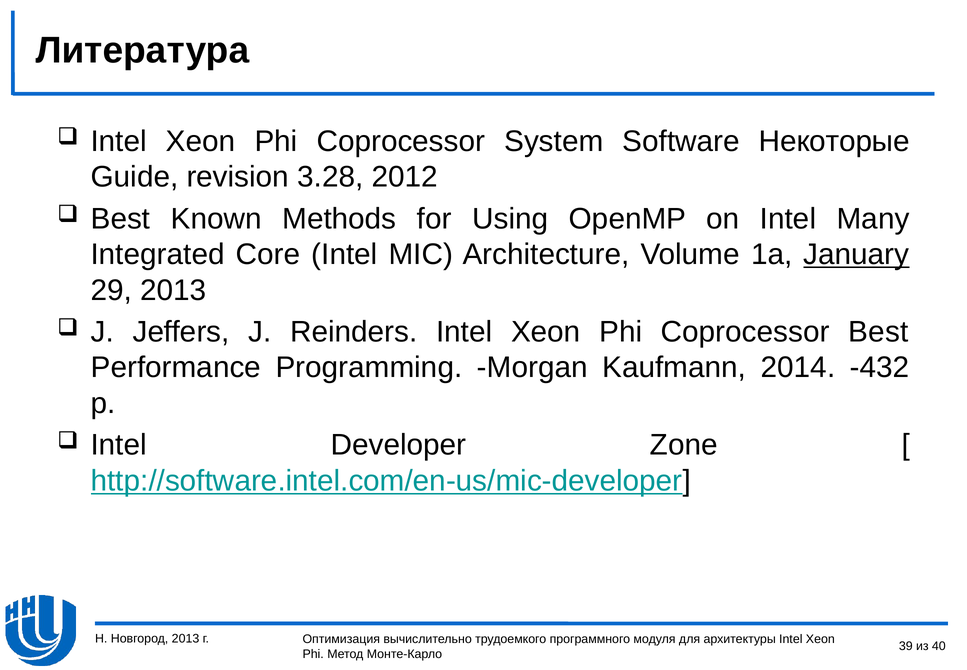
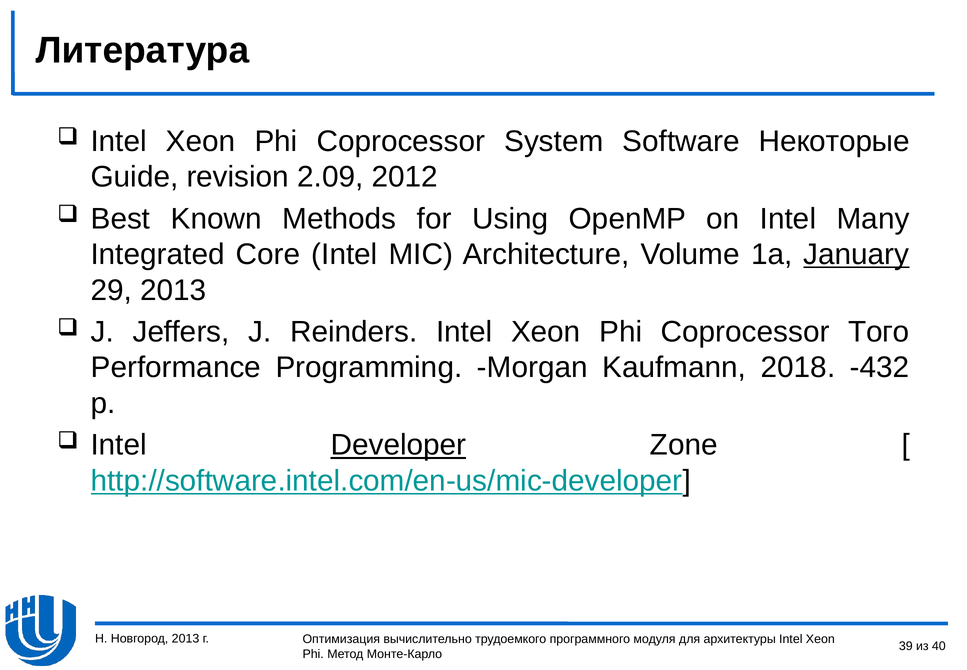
3.28: 3.28 -> 2.09 (330, 177)
Coprocessor Best: Best -> Того (879, 332)
2014: 2014 -> 2018 (798, 367)
Developer underline: none -> present (398, 445)
